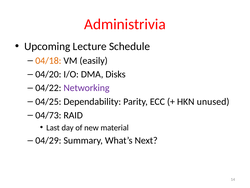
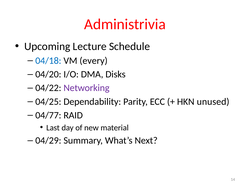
04/18 colour: orange -> blue (48, 61)
easily: easily -> every (94, 61)
04/73: 04/73 -> 04/77 (48, 115)
